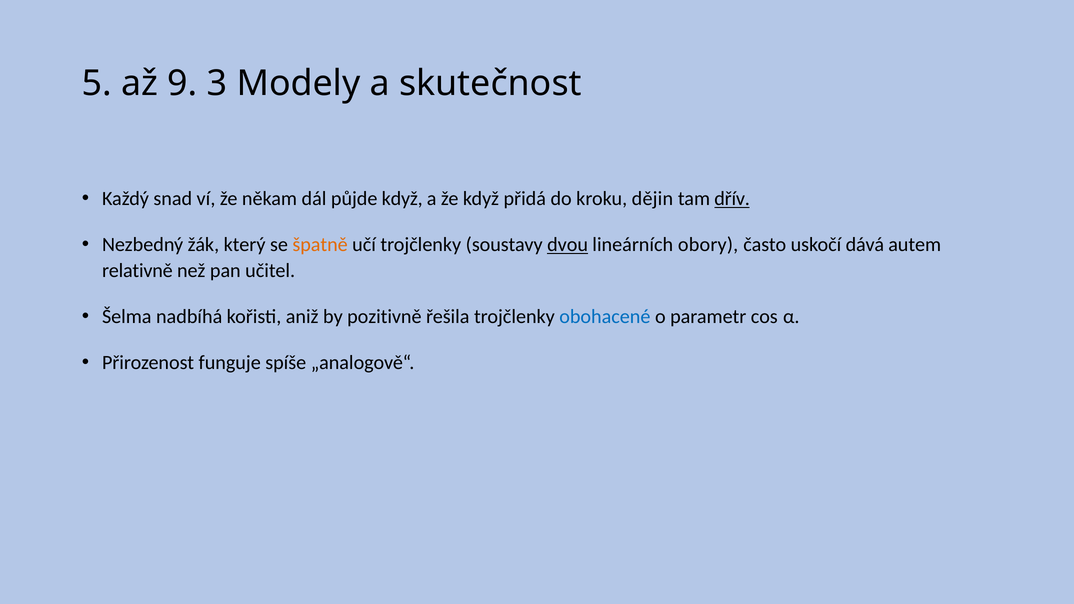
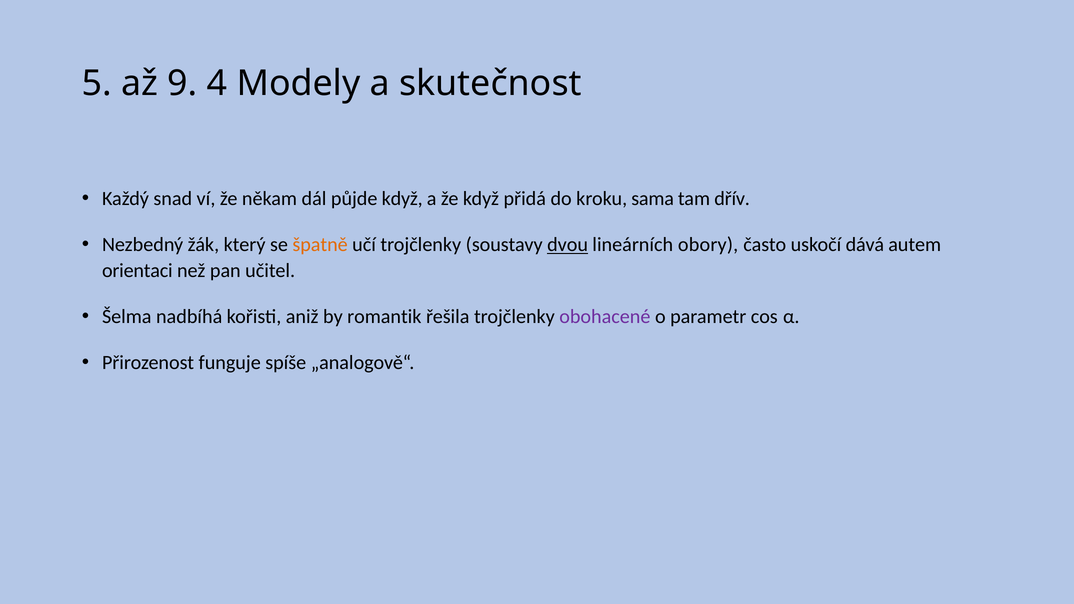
3: 3 -> 4 (217, 84)
dějin: dějin -> sama (653, 199)
dřív underline: present -> none (732, 199)
relativně: relativně -> orientaci (137, 271)
pozitivně: pozitivně -> romantik (384, 317)
obohacené colour: blue -> purple (605, 317)
